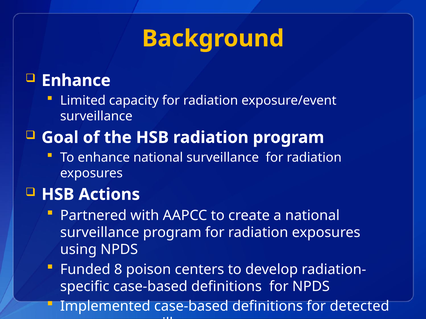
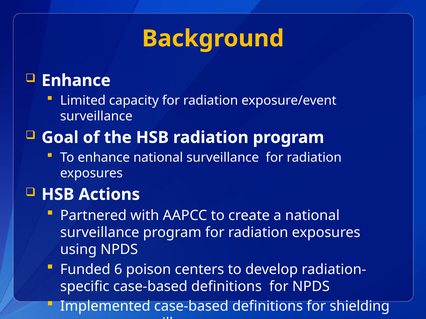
8: 8 -> 6 (118, 270)
detected: detected -> shielding (360, 307)
